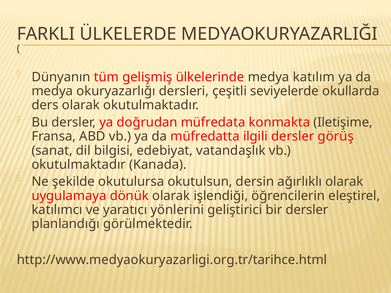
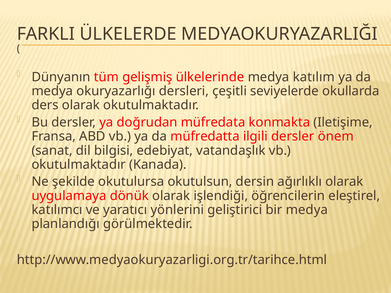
görüş: görüş -> önem (336, 137)
bir dersler: dersler -> medya (307, 210)
